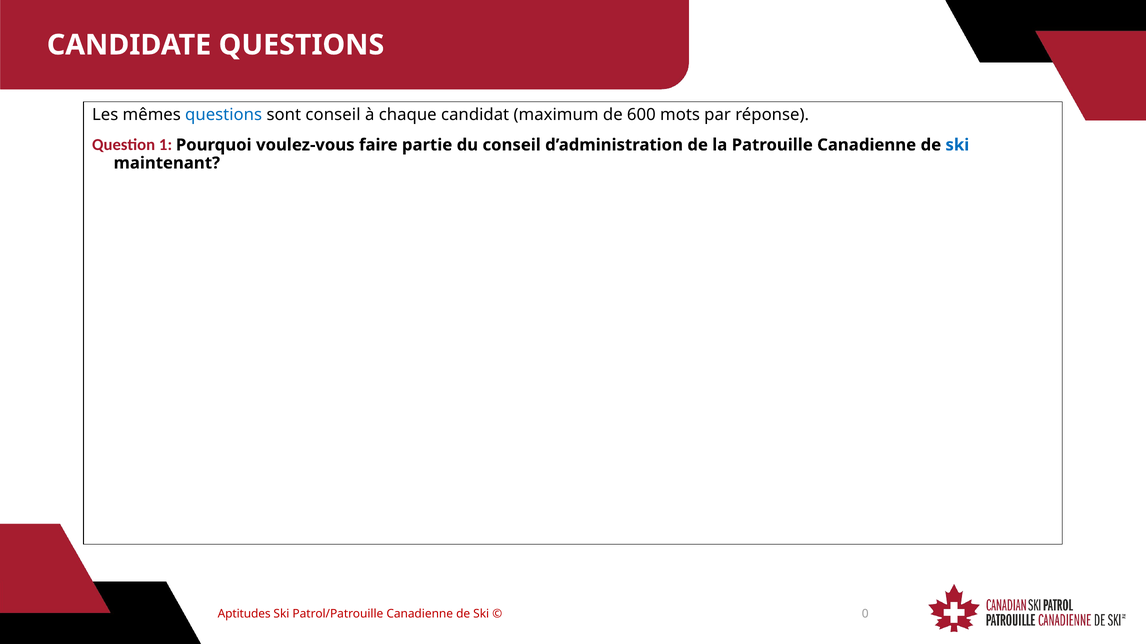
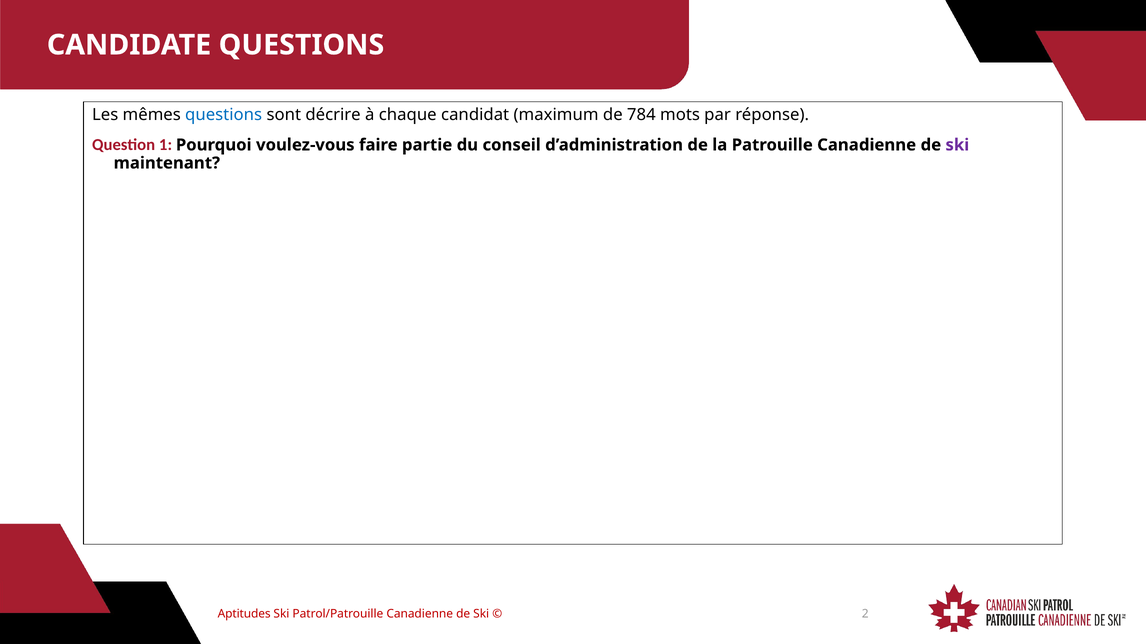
sont conseil: conseil -> décrire (333, 115)
600: 600 -> 784 (641, 115)
ski colour: blue -> purple (957, 145)
0: 0 -> 2 (865, 615)
